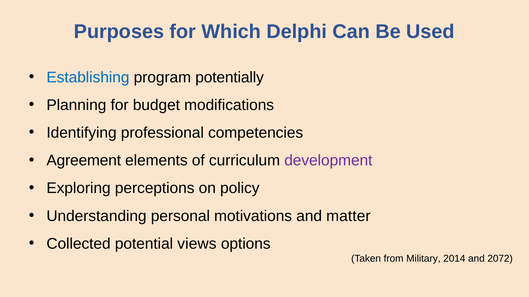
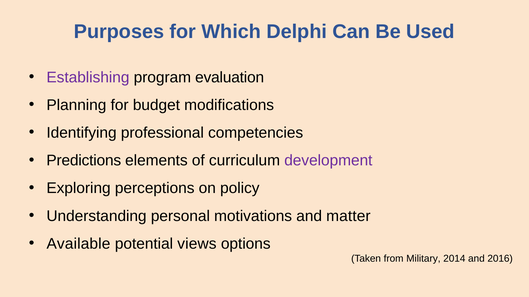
Establishing colour: blue -> purple (88, 77)
potentially: potentially -> evaluation (230, 77)
Agreement: Agreement -> Predictions (84, 161)
Collected: Collected -> Available (78, 244)
2072: 2072 -> 2016 (500, 259)
